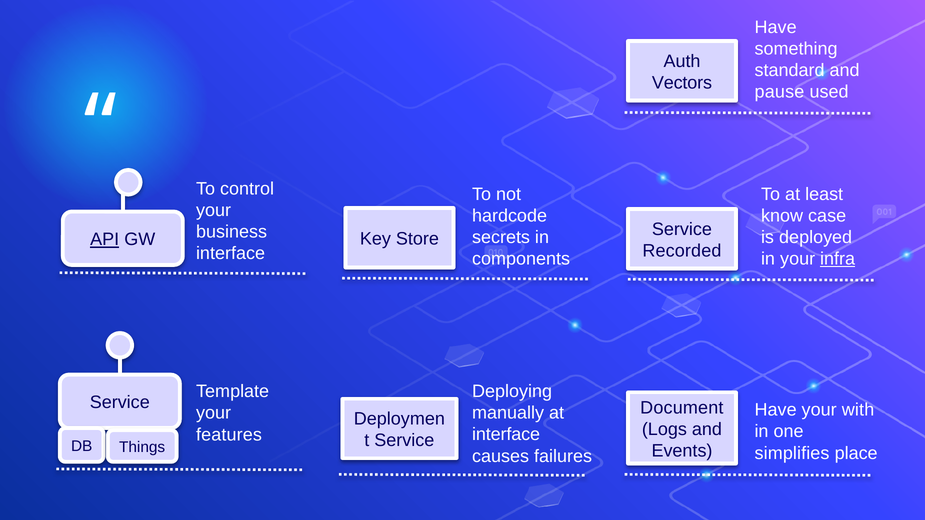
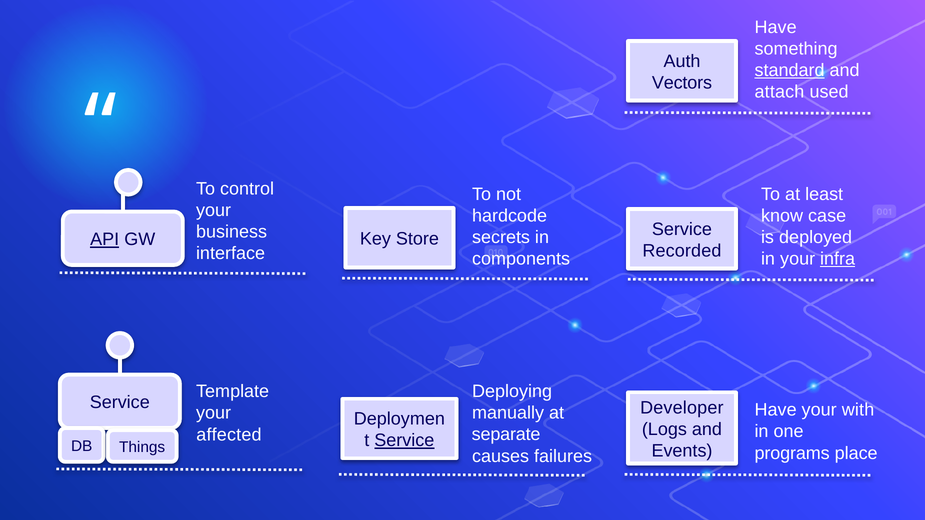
standard underline: none -> present (790, 71)
pause: pause -> attach (779, 92)
Document: Document -> Developer (682, 408)
interface: interface -> separate (506, 435)
features: features -> affected (229, 435)
Service underline: none -> present (404, 441)
simplifies: simplifies -> programs (792, 453)
